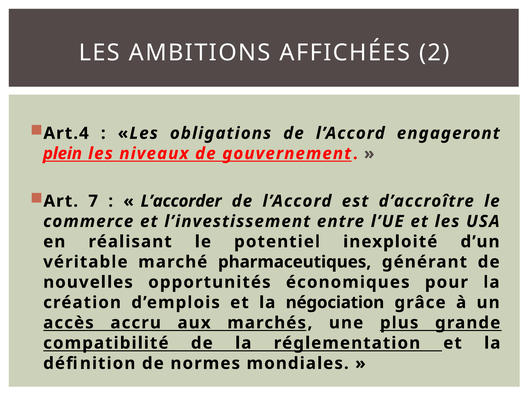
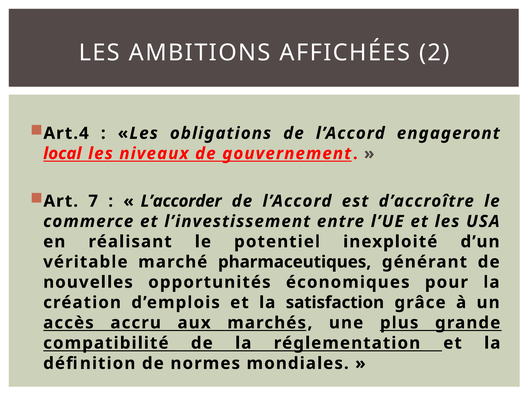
plein: plein -> local (62, 153)
négociation: négociation -> satisfaction (335, 302)
